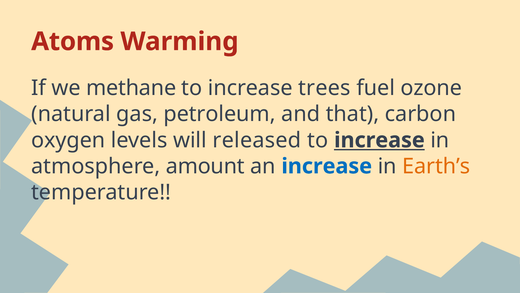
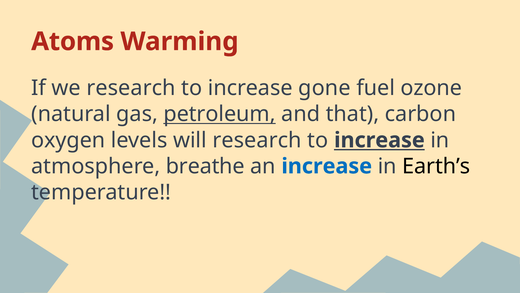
we methane: methane -> research (131, 88)
trees: trees -> gone (324, 88)
petroleum underline: none -> present (220, 114)
will released: released -> research (257, 140)
amount: amount -> breathe (205, 166)
Earth’s colour: orange -> black (436, 166)
